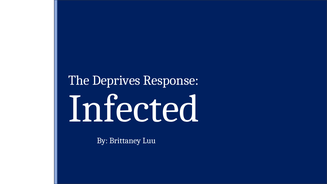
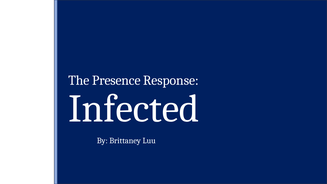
Deprives: Deprives -> Presence (116, 80)
